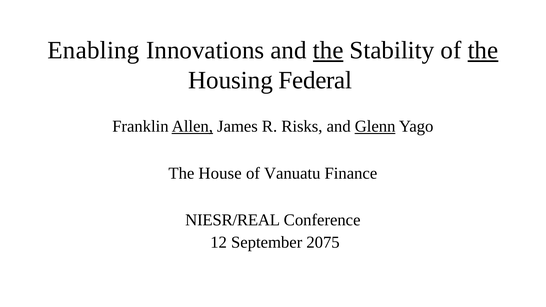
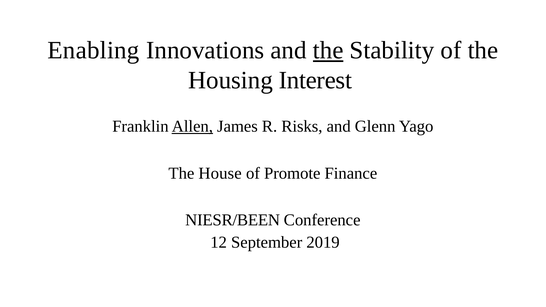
the underline: present -> none (483, 50)
Federal: Federal -> Interest (315, 80)
Glenn underline: present -> none (375, 127)
Vanuatu: Vanuatu -> Promote (292, 173)
NIESR/REAL: NIESR/REAL -> NIESR/BEEN (233, 220)
2075: 2075 -> 2019 (323, 242)
